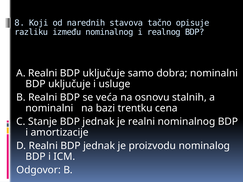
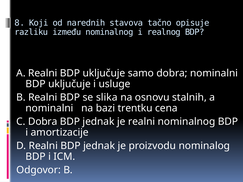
veća: veća -> slika (107, 97)
C Stanje: Stanje -> Dobra (43, 122)
